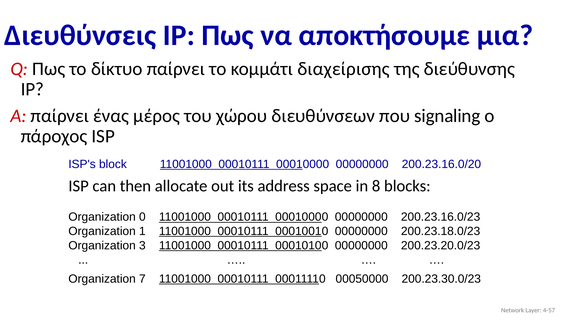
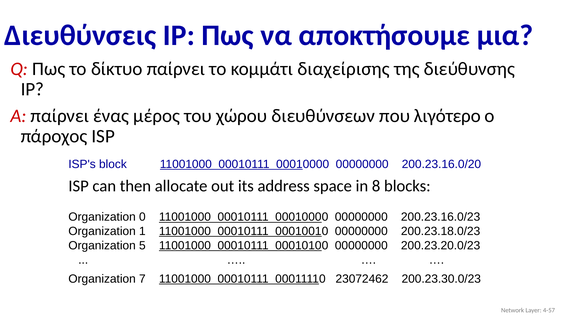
signaling: signaling -> λιγότερο (447, 116)
3: 3 -> 5 (142, 245)
00050000: 00050000 -> 23072462 (362, 278)
